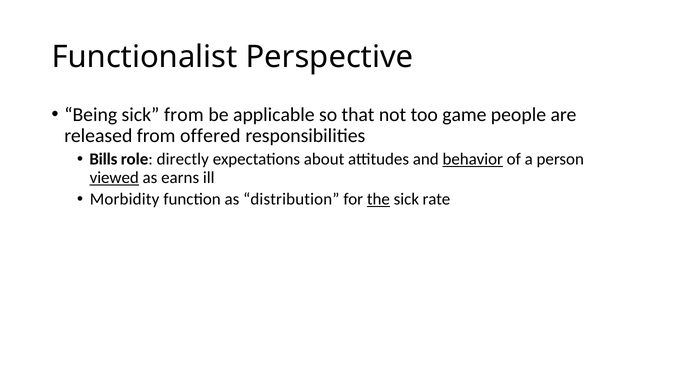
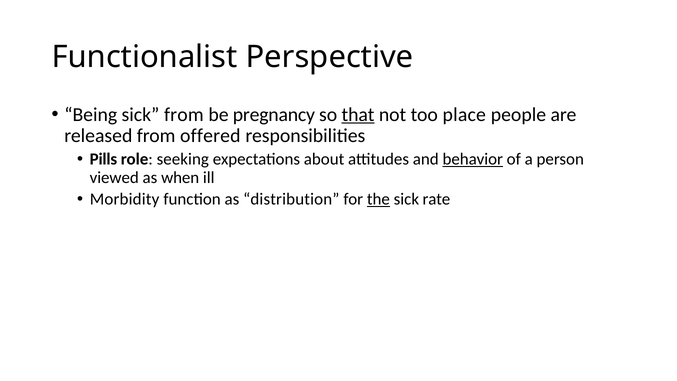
applicable: applicable -> pregnancy (274, 114)
that underline: none -> present (358, 114)
game: game -> place (464, 114)
Bills: Bills -> Pills (103, 159)
directly: directly -> seeking (183, 159)
viewed underline: present -> none (114, 177)
earns: earns -> when (180, 177)
